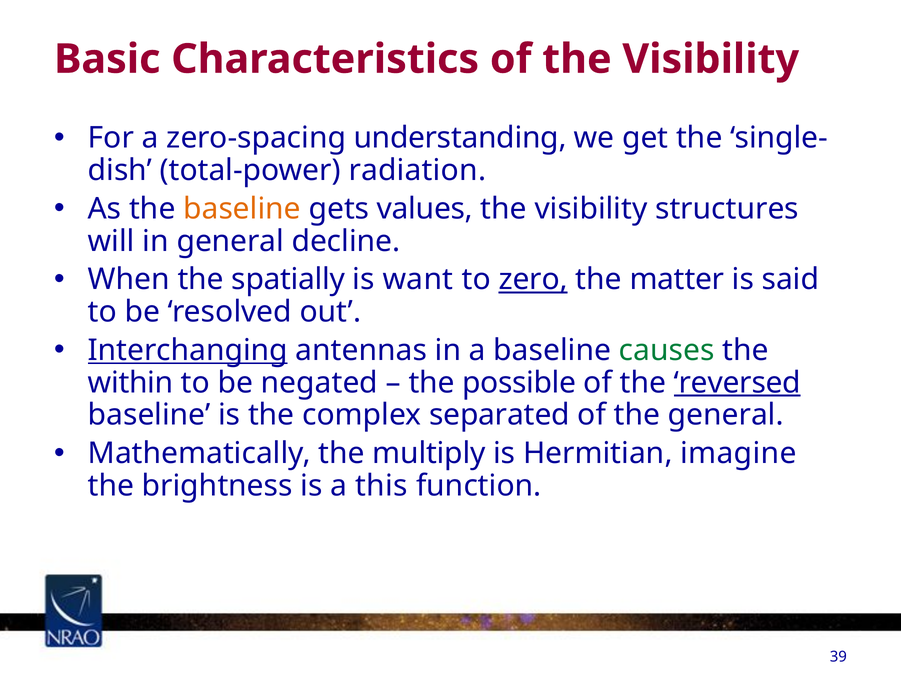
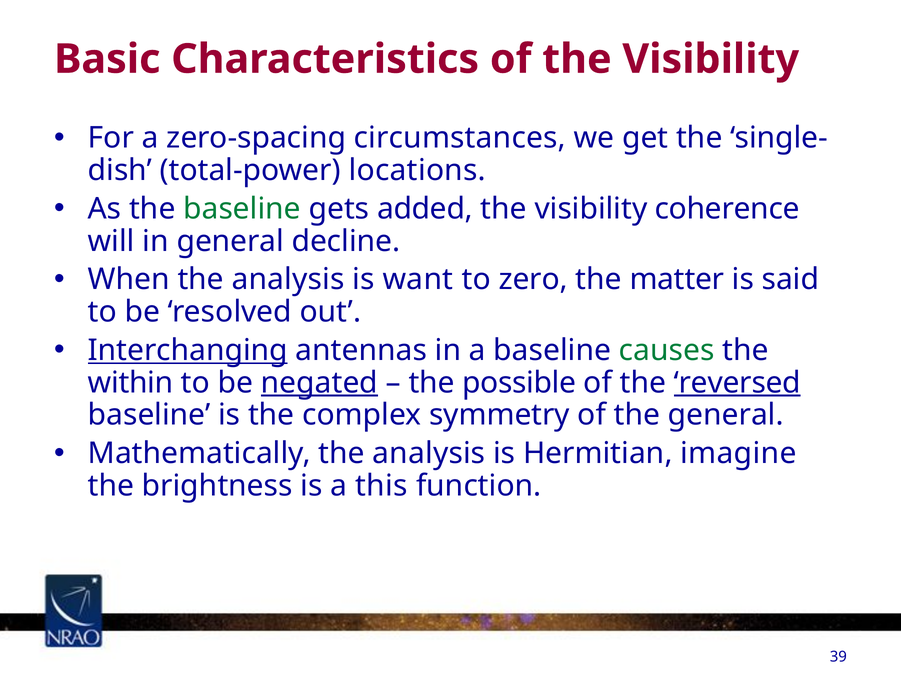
understanding: understanding -> circumstances (460, 138)
radiation: radiation -> locations (417, 171)
baseline colour: orange -> green (242, 209)
values: values -> added (425, 209)
structures: structures -> coherence (727, 209)
When the spatially: spatially -> analysis (288, 280)
zero underline: present -> none (533, 280)
negated underline: none -> present (319, 383)
separated: separated -> symmetry (499, 416)
Mathematically the multiply: multiply -> analysis (429, 454)
